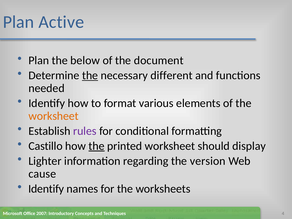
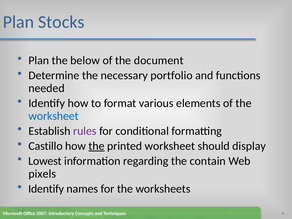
Active: Active -> Stocks (61, 22)
the underline: present -> none (90, 75)
different: different -> portfolio (172, 75)
worksheet colour: orange -> blue (54, 116)
Lighter: Lighter -> Lowest (45, 161)
version: version -> contain (208, 161)
cause: cause -> pixels (42, 174)
